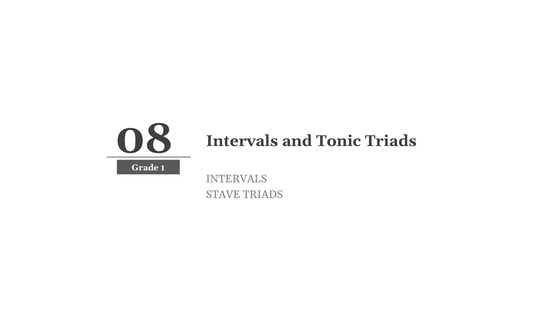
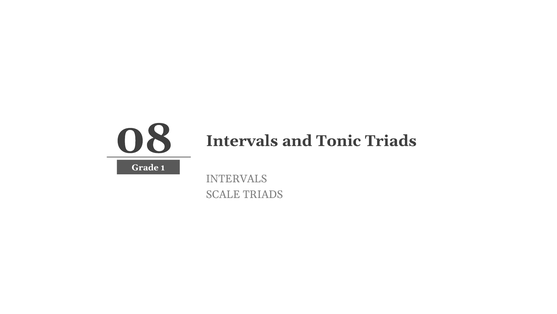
STAVE: STAVE -> SCALE (223, 194)
